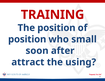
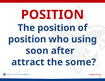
TRAINING: TRAINING -> POSITION (52, 15)
small: small -> using (84, 39)
using: using -> some (81, 62)
